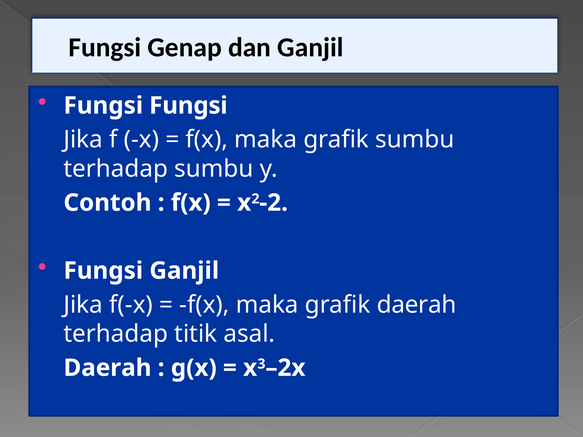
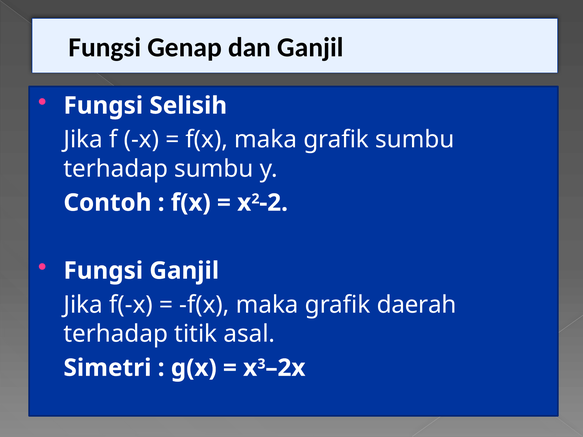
Fungsi Fungsi: Fungsi -> Selisih (188, 106)
Daerah: Daerah -> Simetri (107, 368)
